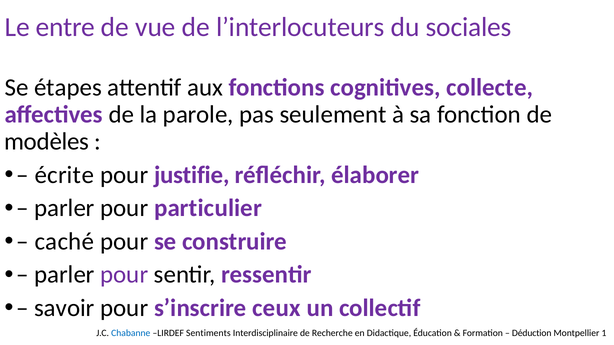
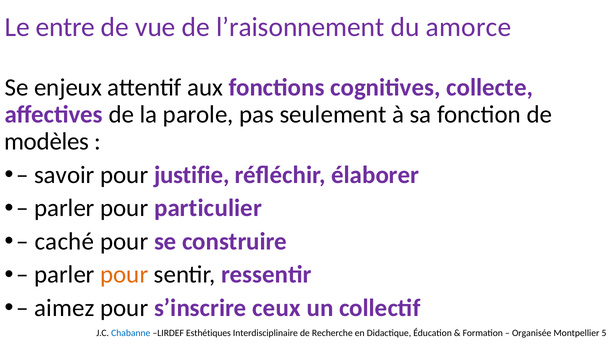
l’interlocuteurs: l’interlocuteurs -> l’raisonnement (300, 27)
sociales: sociales -> amorce (469, 27)
étapes: étapes -> enjeux (68, 88)
écrite: écrite -> savoir (64, 175)
pour colour: purple -> orange (124, 275)
savoir: savoir -> aimez (64, 308)
Sentiments: Sentiments -> Esthétiques (208, 334)
Déduction: Déduction -> Organisée (532, 334)
1: 1 -> 5 (604, 334)
